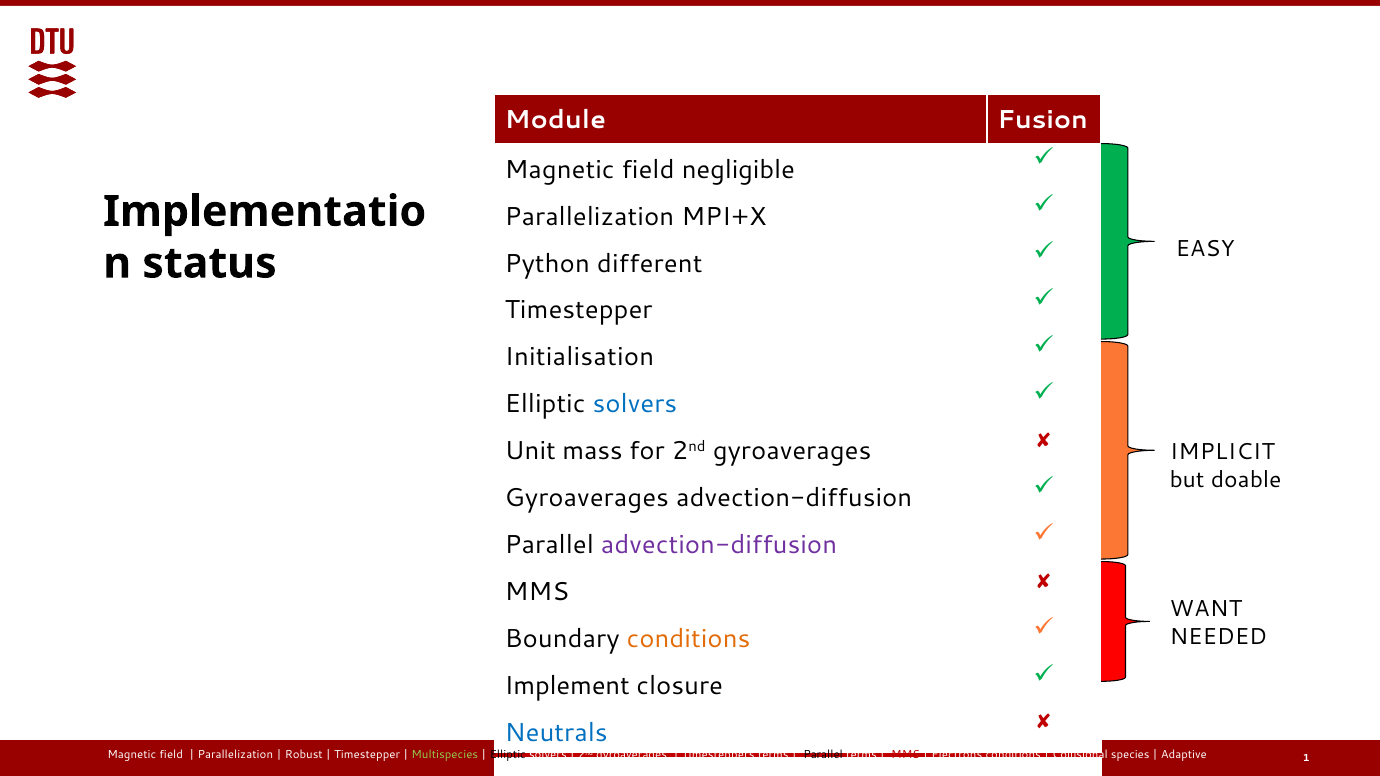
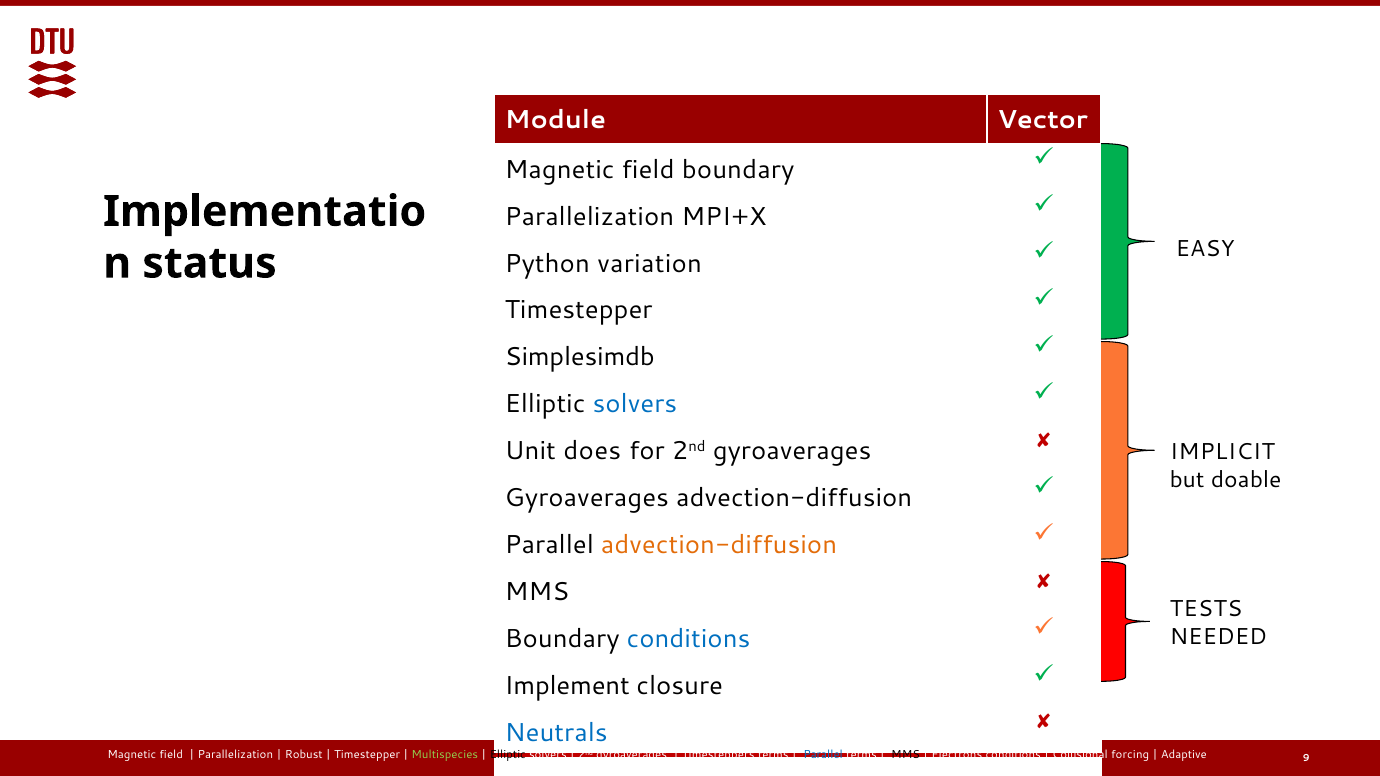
Fusion: Fusion -> Vector (1043, 120)
field negligible: negligible -> boundary (738, 170)
different: different -> variation (650, 264)
Initialisation: Initialisation -> Simplesimdb (580, 358)
mass: mass -> does (592, 451)
advection-diffusion colour: purple -> orange (719, 545)
WANT: WANT -> TESTS (1206, 609)
conditions colour: orange -> blue (689, 639)
Parallel colour: black -> blue (823, 755)
MMS colour: red -> black (906, 755)
species: species -> forcing (1130, 755)
1: 1 -> 9 (1306, 758)
